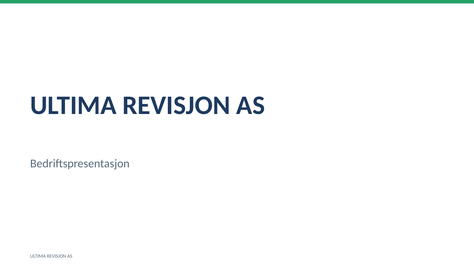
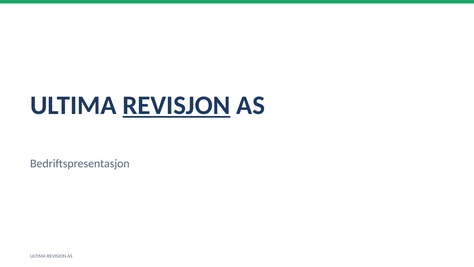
REVISJON underline: none -> present (176, 105)
